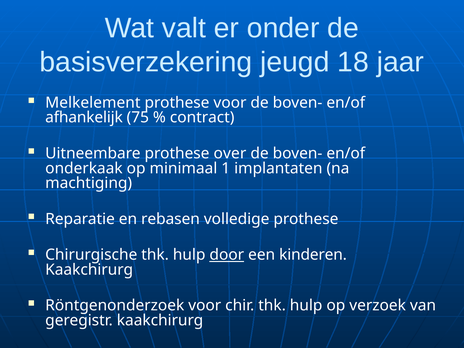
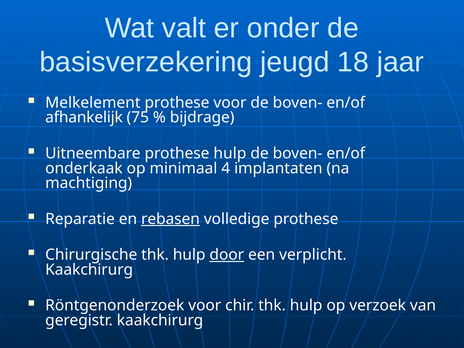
contract: contract -> bijdrage (202, 118)
prothese over: over -> hulp (230, 153)
1: 1 -> 4 (226, 168)
rebasen underline: none -> present (170, 219)
kinderen: kinderen -> verplicht (313, 255)
